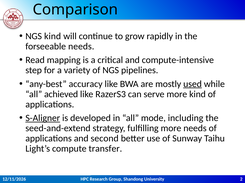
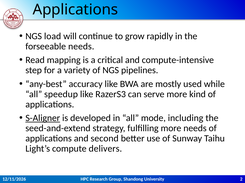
Comparison: Comparison -> Applications (75, 10)
NGS kind: kind -> load (53, 36)
used underline: present -> none (193, 84)
achieved: achieved -> speedup (61, 94)
transfer: transfer -> delivers (105, 149)
